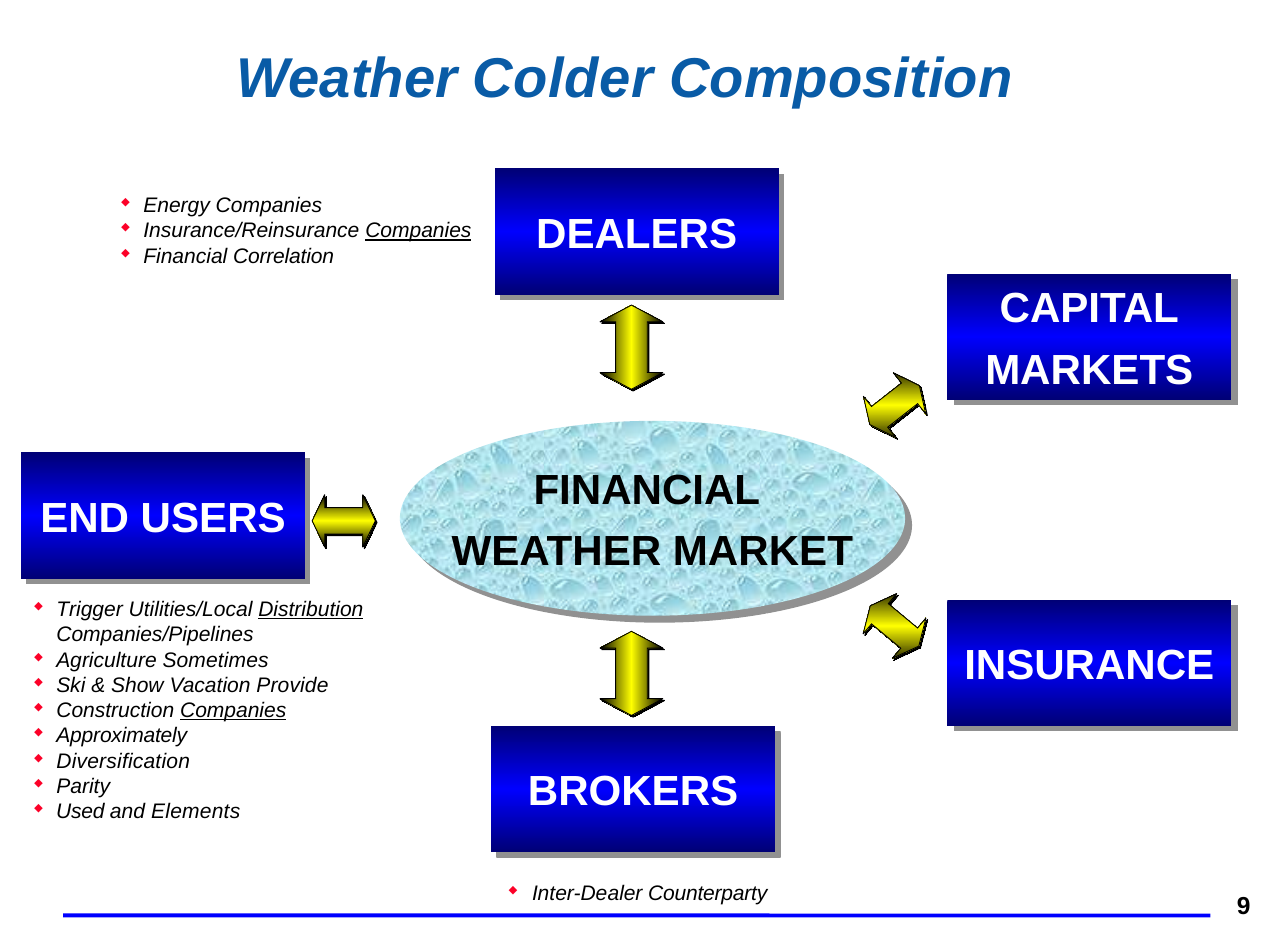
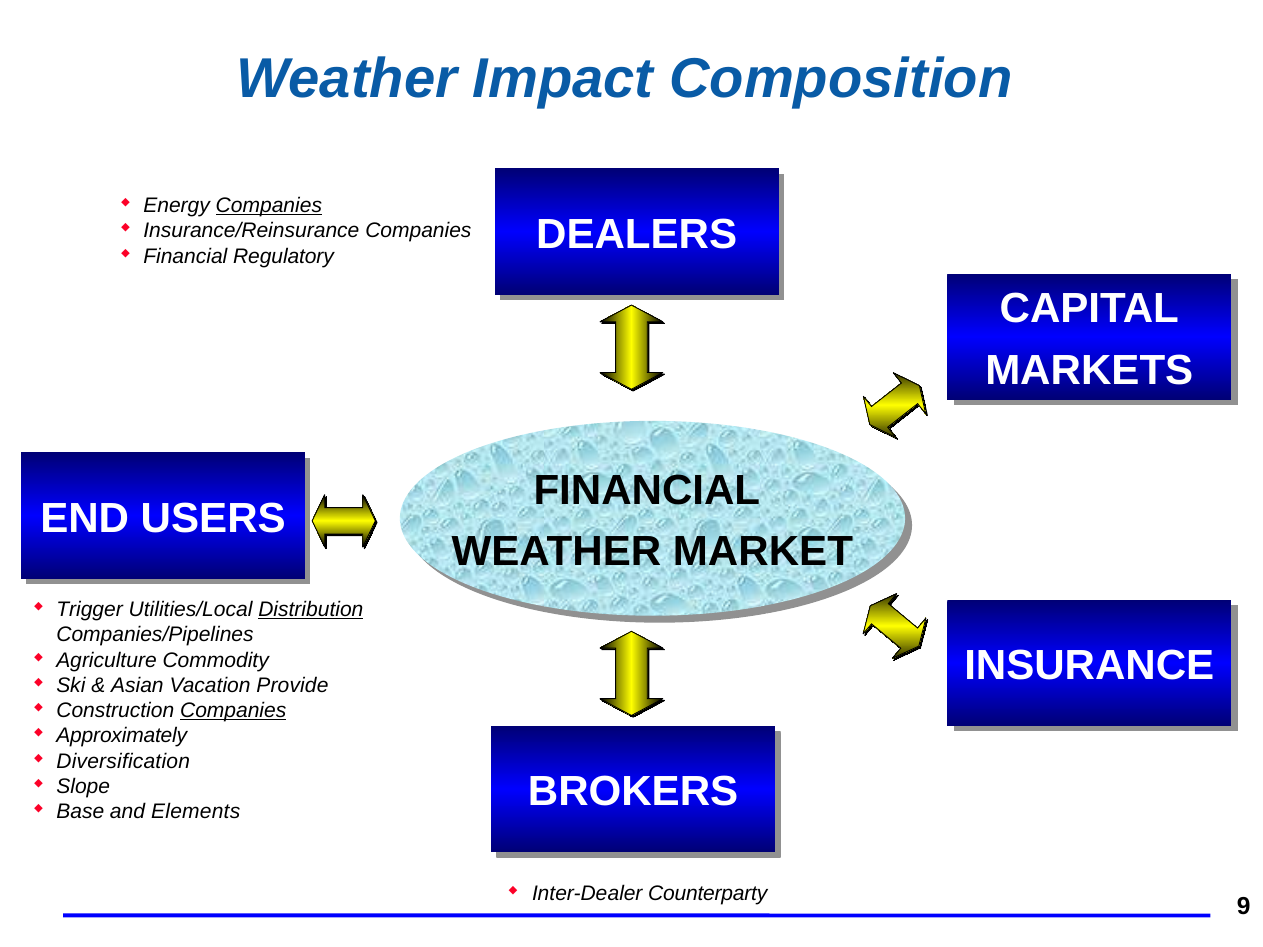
Colder: Colder -> Impact (563, 79)
Companies underline: none -> present (269, 206)
Companies underline: present -> none (418, 231)
Correlation: Correlation -> Regulatory (284, 256)
Sometimes: Sometimes -> Commodity (216, 660)
Show: Show -> Asian (137, 686)
Parity: Parity -> Slope (83, 787)
Used: Used -> Base (80, 812)
